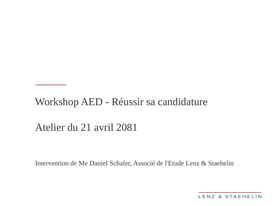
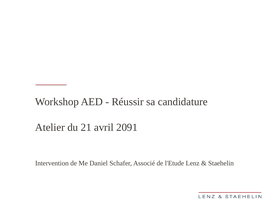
2081: 2081 -> 2091 (127, 128)
